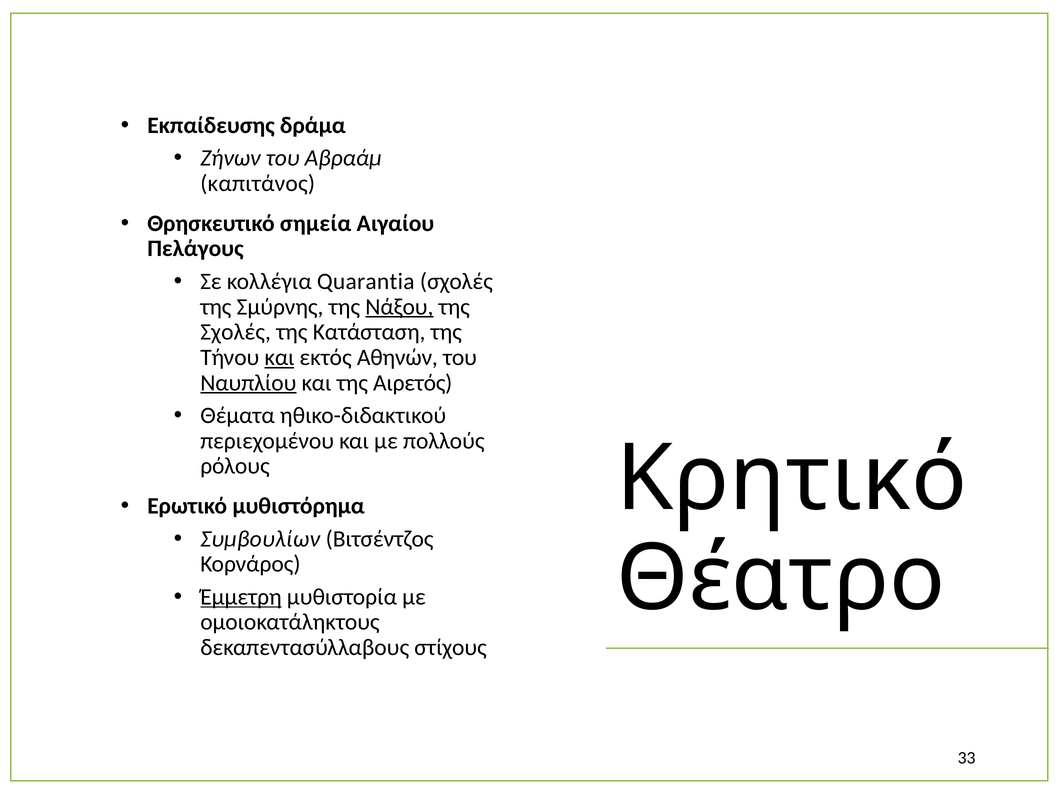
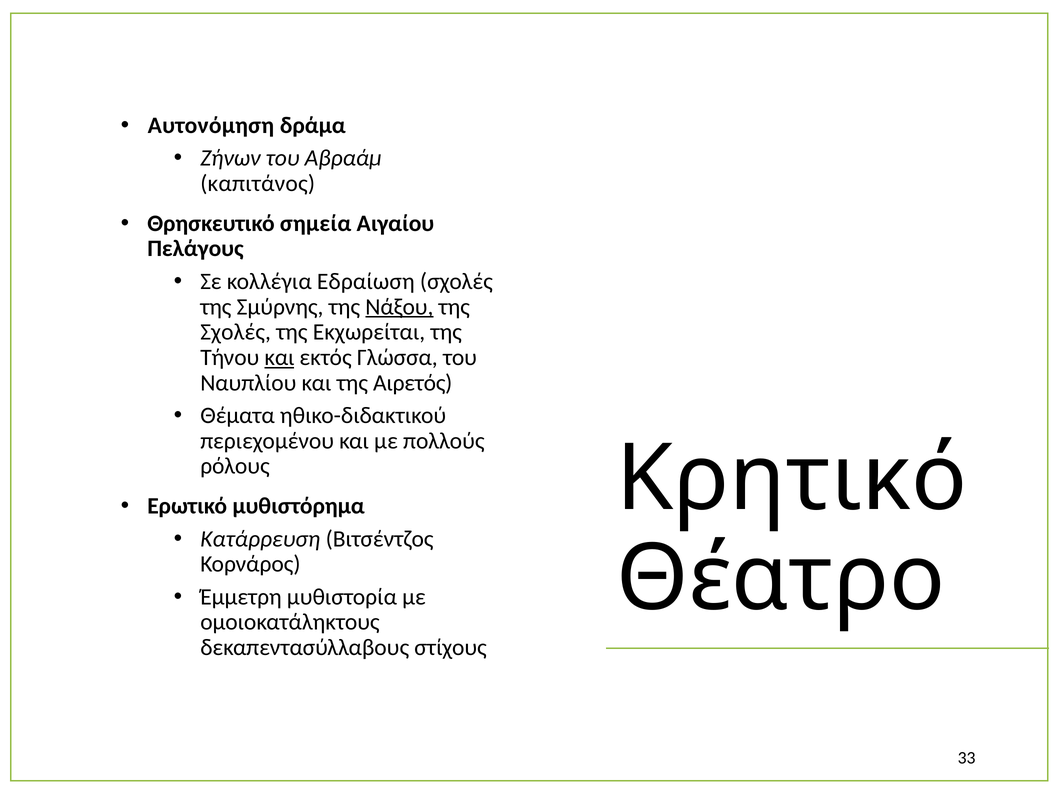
Εκπαίδευσης: Εκπαίδευσης -> Αυτονόμηση (211, 125)
Quarantia: Quarantia -> Εδραίωση (366, 282)
Κατάσταση: Κατάσταση -> Εκχωρείται (369, 332)
Αθηνών: Αθηνών -> Γλώσσα (397, 358)
Ναυπλίου underline: present -> none (248, 383)
Συμβουλίων: Συμβουλίων -> Κατάρρευση (260, 539)
Έμμετρη underline: present -> none (241, 597)
